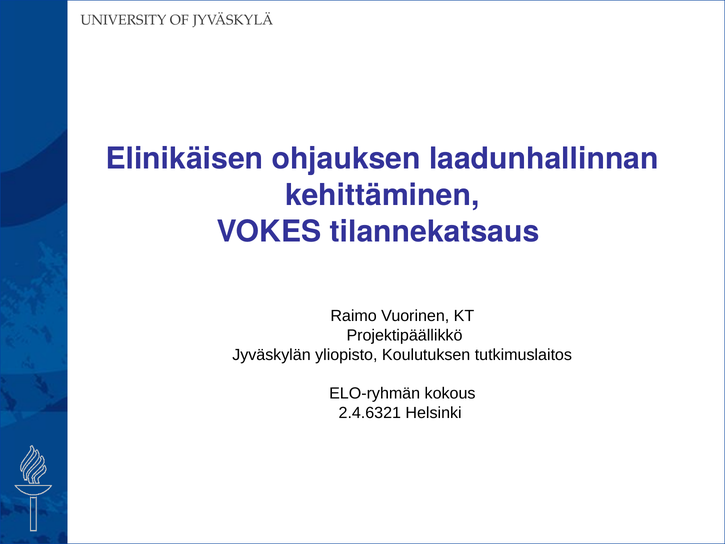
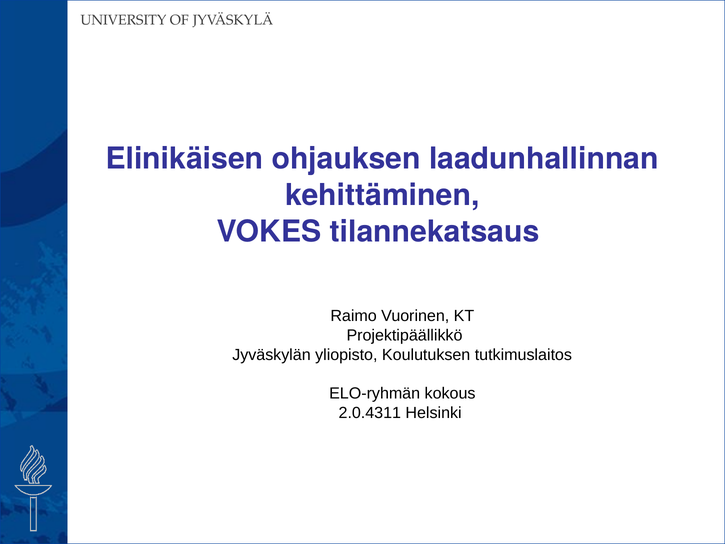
2.4.6321: 2.4.6321 -> 2.0.4311 (370, 413)
